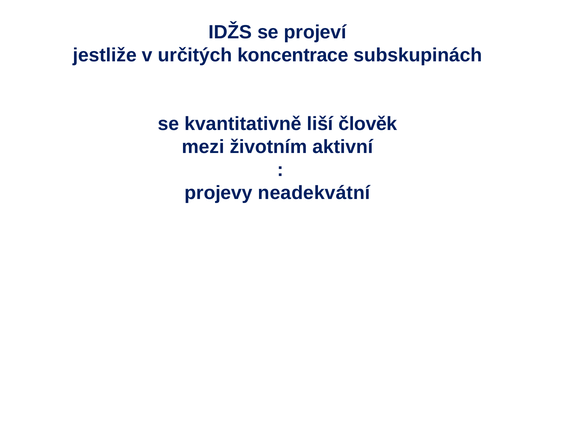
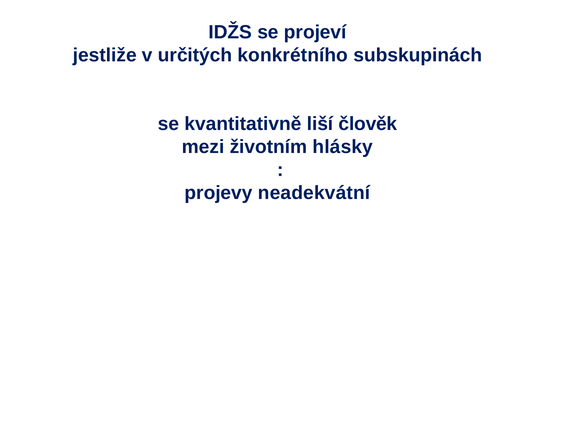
koncentrace: koncentrace -> konkrétního (293, 55)
aktivní: aktivní -> hlásky (343, 147)
